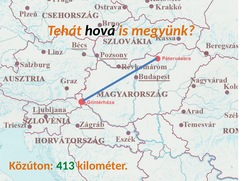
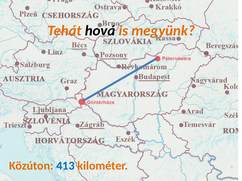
413 colour: green -> blue (65, 166)
